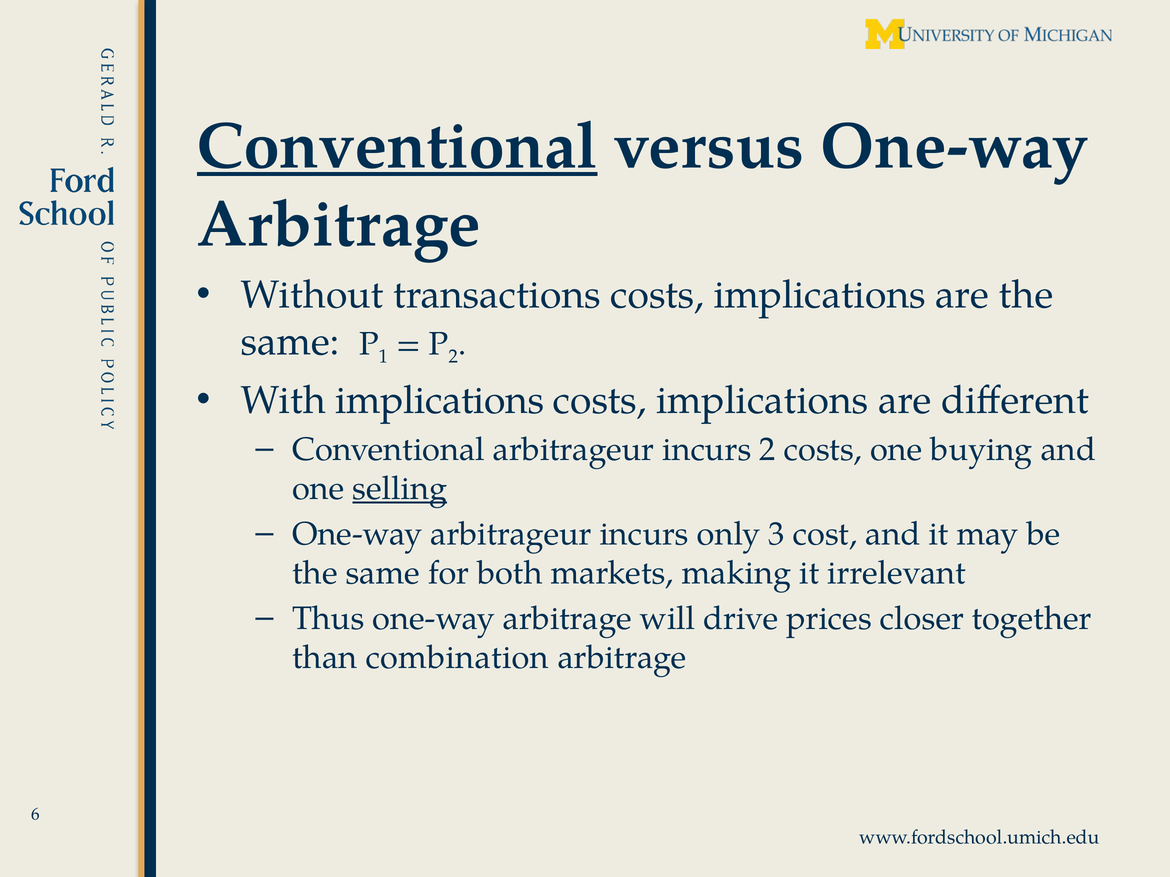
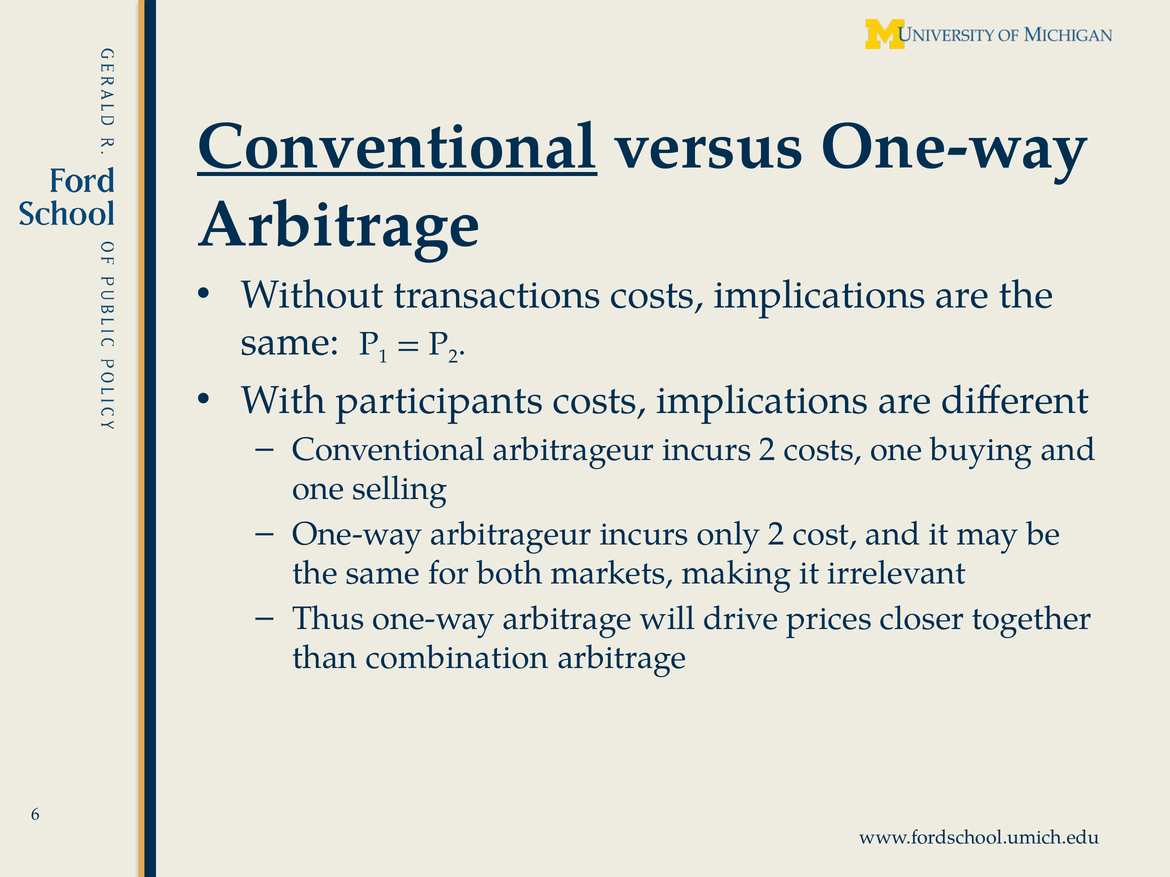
With implications: implications -> participants (439, 401)
selling underline: present -> none (400, 489)
only 3: 3 -> 2 (777, 534)
